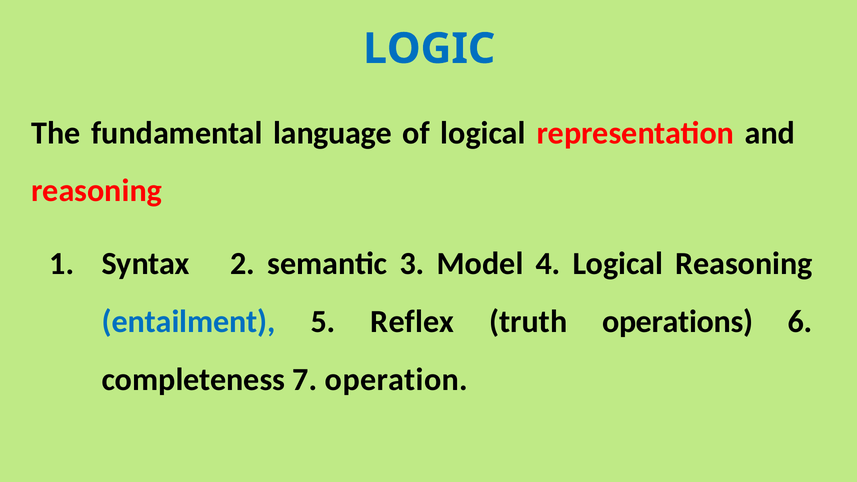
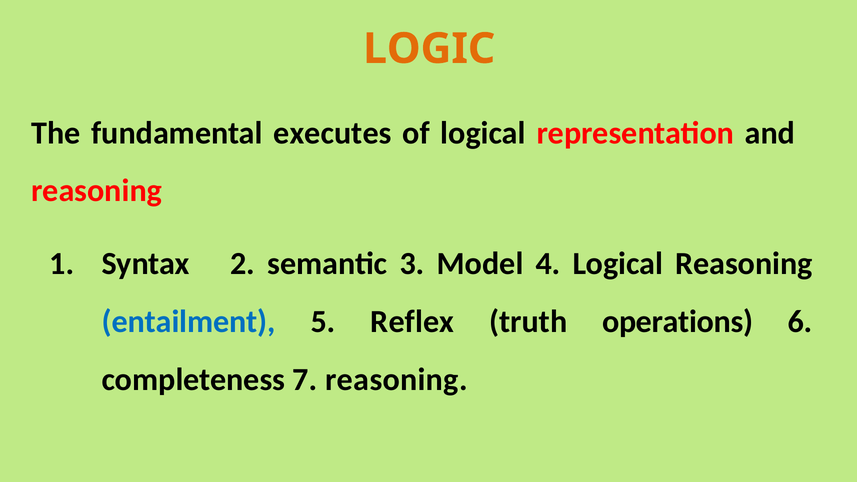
LOGIC colour: blue -> orange (429, 49)
language: language -> executes (333, 133)
7 operation: operation -> reasoning (396, 380)
